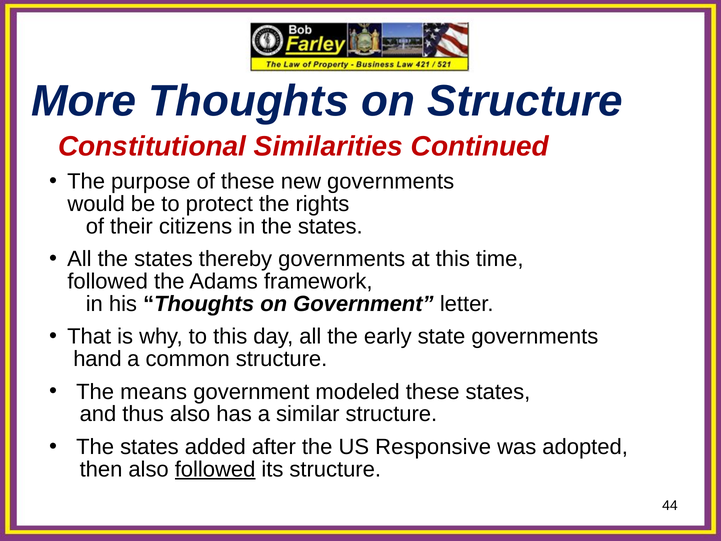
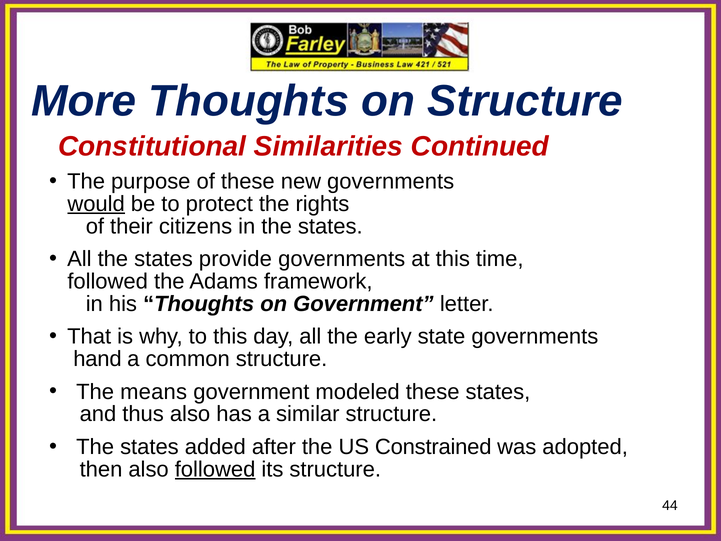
would underline: none -> present (96, 204)
thereby: thereby -> provide (235, 259)
Responsive: Responsive -> Constrained (433, 447)
